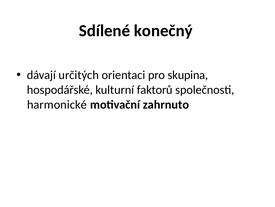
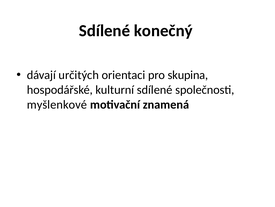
kulturní faktorů: faktorů -> sdílené (155, 90)
harmonické: harmonické -> myšlenkové (57, 104)
zahrnuto: zahrnuto -> znamená (166, 104)
